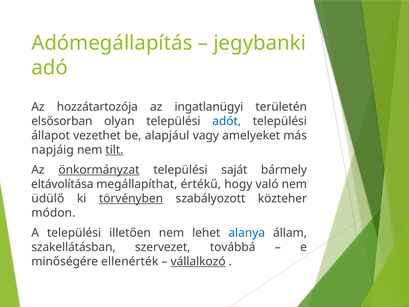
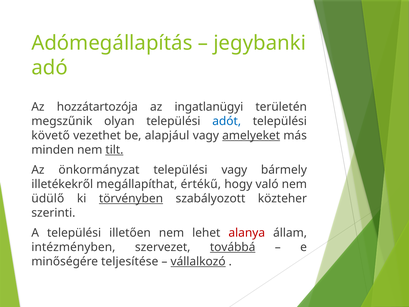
elsősorban: elsősorban -> megszűnik (62, 121)
állapot: állapot -> követő (51, 135)
amelyeket underline: none -> present (251, 135)
napjáig: napjáig -> minden (53, 150)
önkormányzat underline: present -> none (99, 170)
települési saját: saját -> vagy (234, 170)
eltávolítása: eltávolítása -> illetékekről (62, 184)
módon: módon -> szerinti (53, 213)
alanya colour: blue -> red (247, 233)
szakellátásban: szakellátásban -> intézményben (73, 247)
továbbá underline: none -> present (233, 247)
ellenérték: ellenérték -> teljesítése (130, 261)
